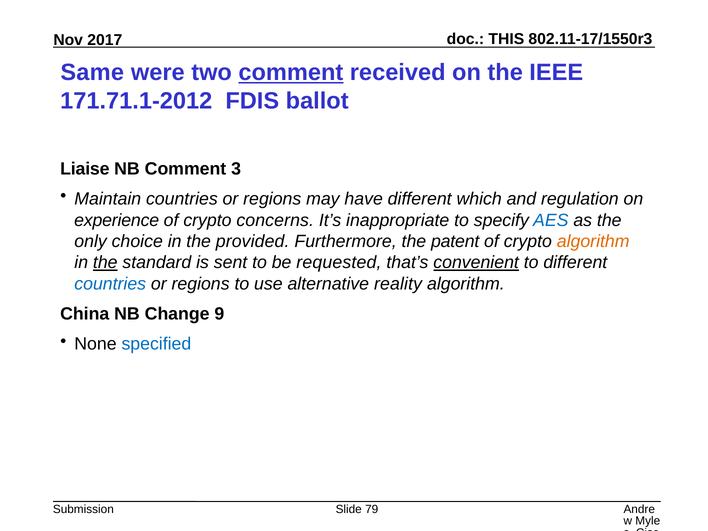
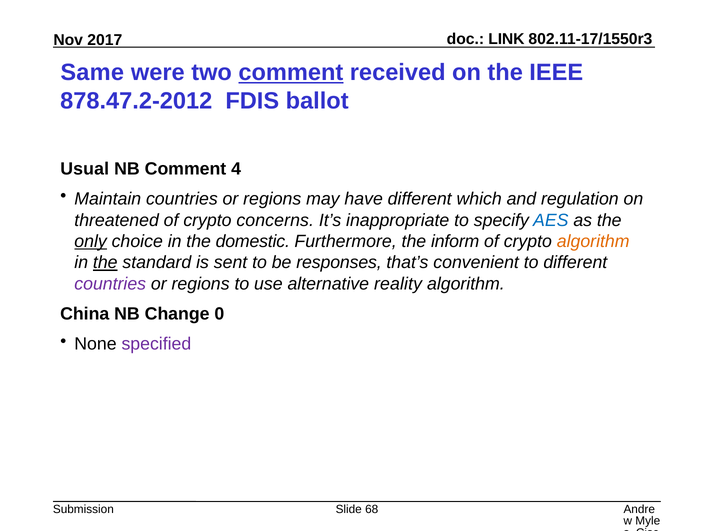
THIS: THIS -> LINK (506, 39)
171.71.1-2012: 171.71.1-2012 -> 878.47.2-2012 (136, 101)
Liaise: Liaise -> Usual (85, 169)
3: 3 -> 4 (236, 169)
experience: experience -> threatened (117, 220)
only underline: none -> present (91, 241)
provided: provided -> domestic (253, 241)
patent: patent -> inform (455, 241)
requested: requested -> responses (339, 263)
convenient underline: present -> none (476, 263)
countries colour: blue -> purple (110, 284)
9: 9 -> 0 (219, 314)
specified colour: blue -> purple (156, 344)
79: 79 -> 68 (372, 509)
